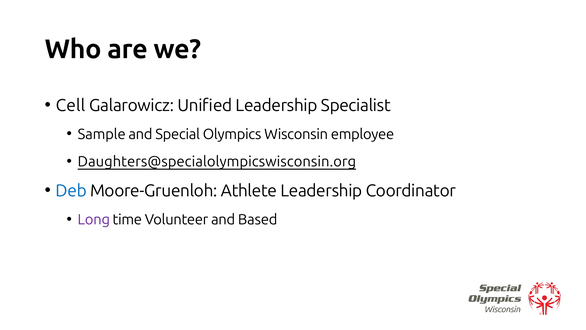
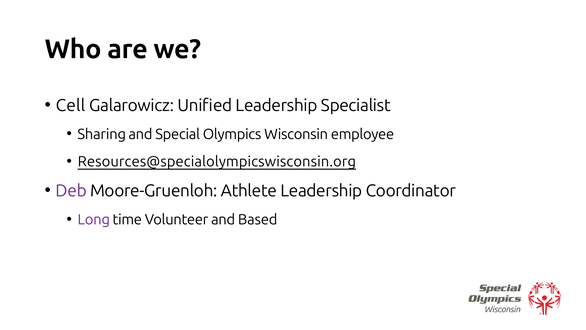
Sample: Sample -> Sharing (102, 134)
Daughters@specialolympicswisconsin.org: Daughters@specialolympicswisconsin.org -> Resources@specialolympicswisconsin.org (217, 162)
Deb colour: blue -> purple (71, 191)
